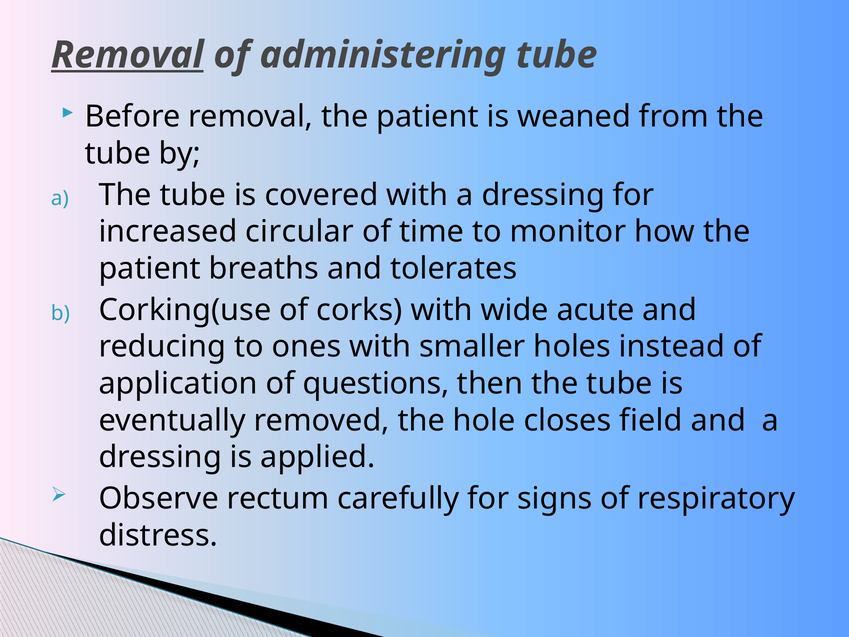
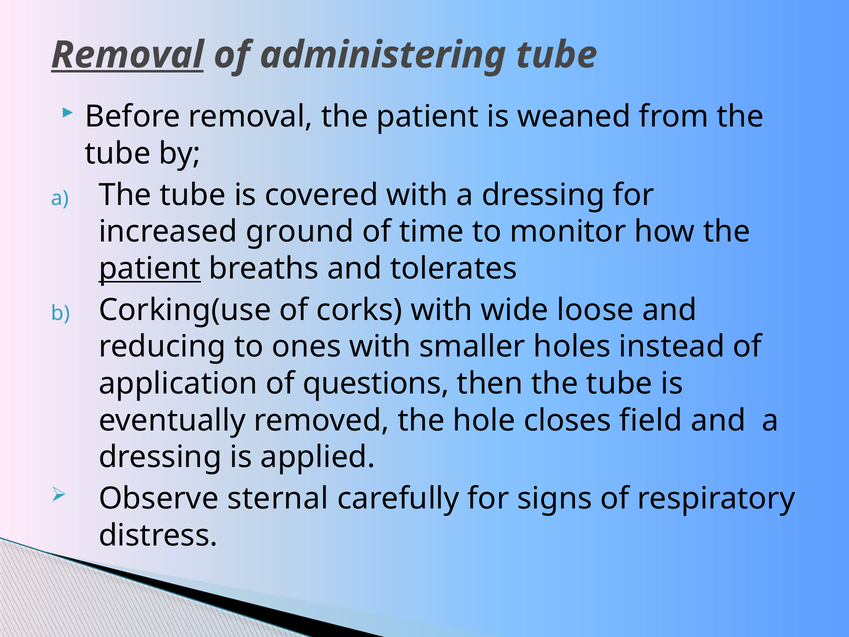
circular: circular -> ground (300, 232)
patient underline: none -> present (150, 268)
acute: acute -> loose (595, 310)
rectum: rectum -> sternal (278, 499)
